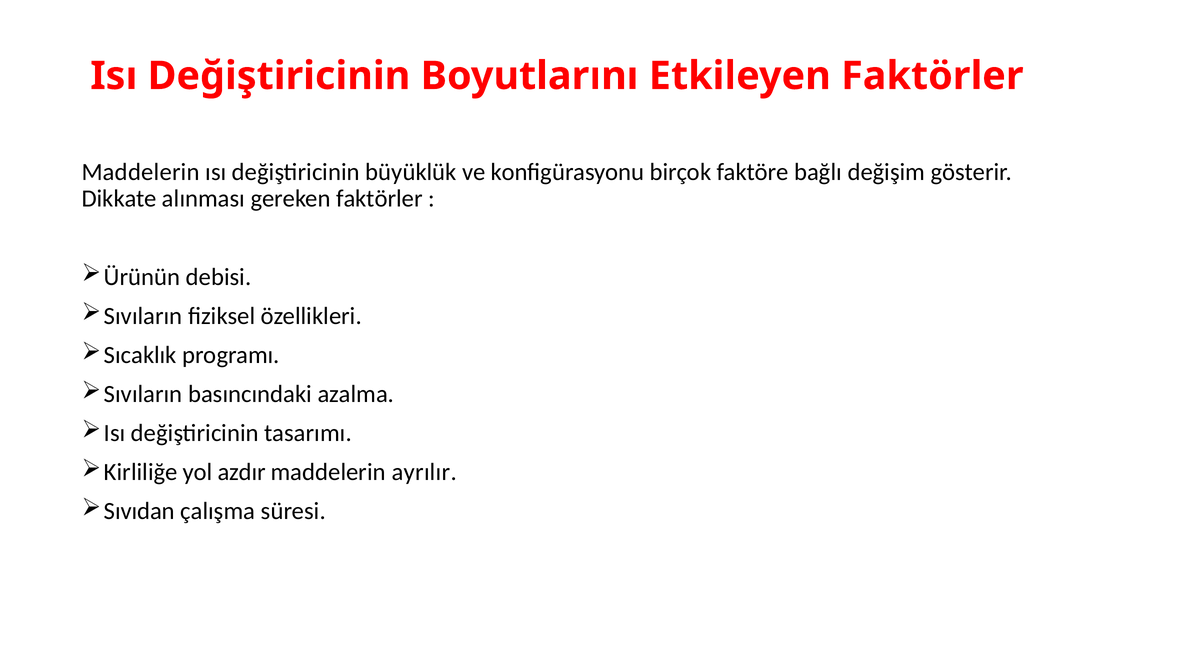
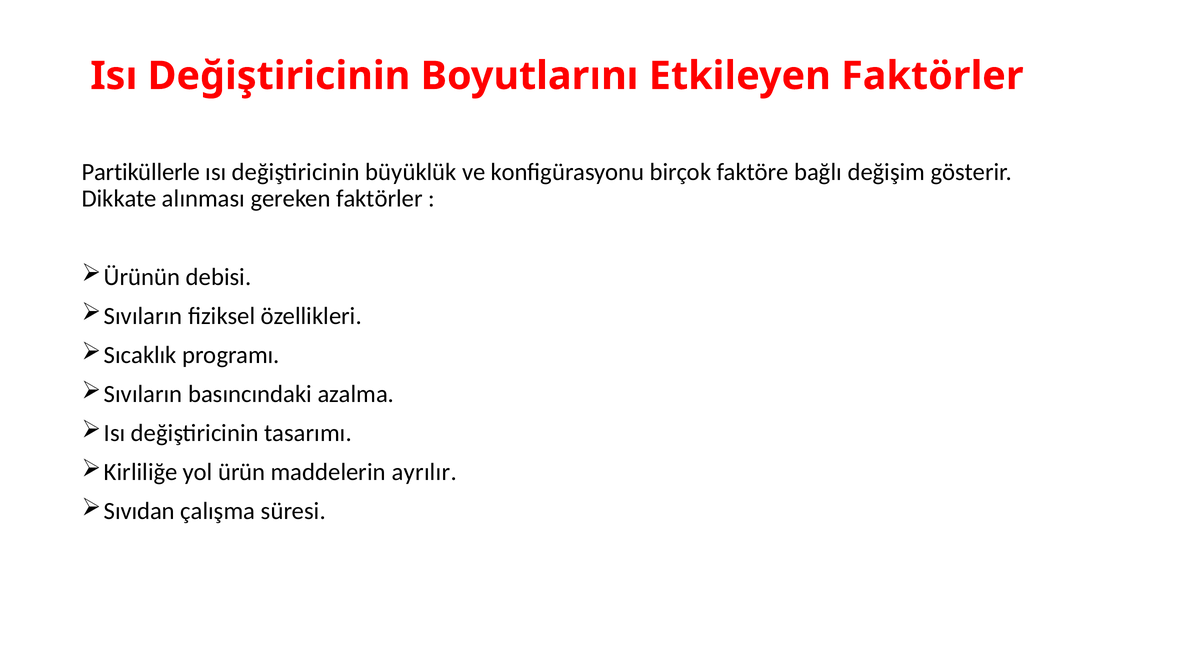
Maddelerin: Maddelerin -> Partiküllerle (141, 172)
azdır: azdır -> ürün (242, 472)
